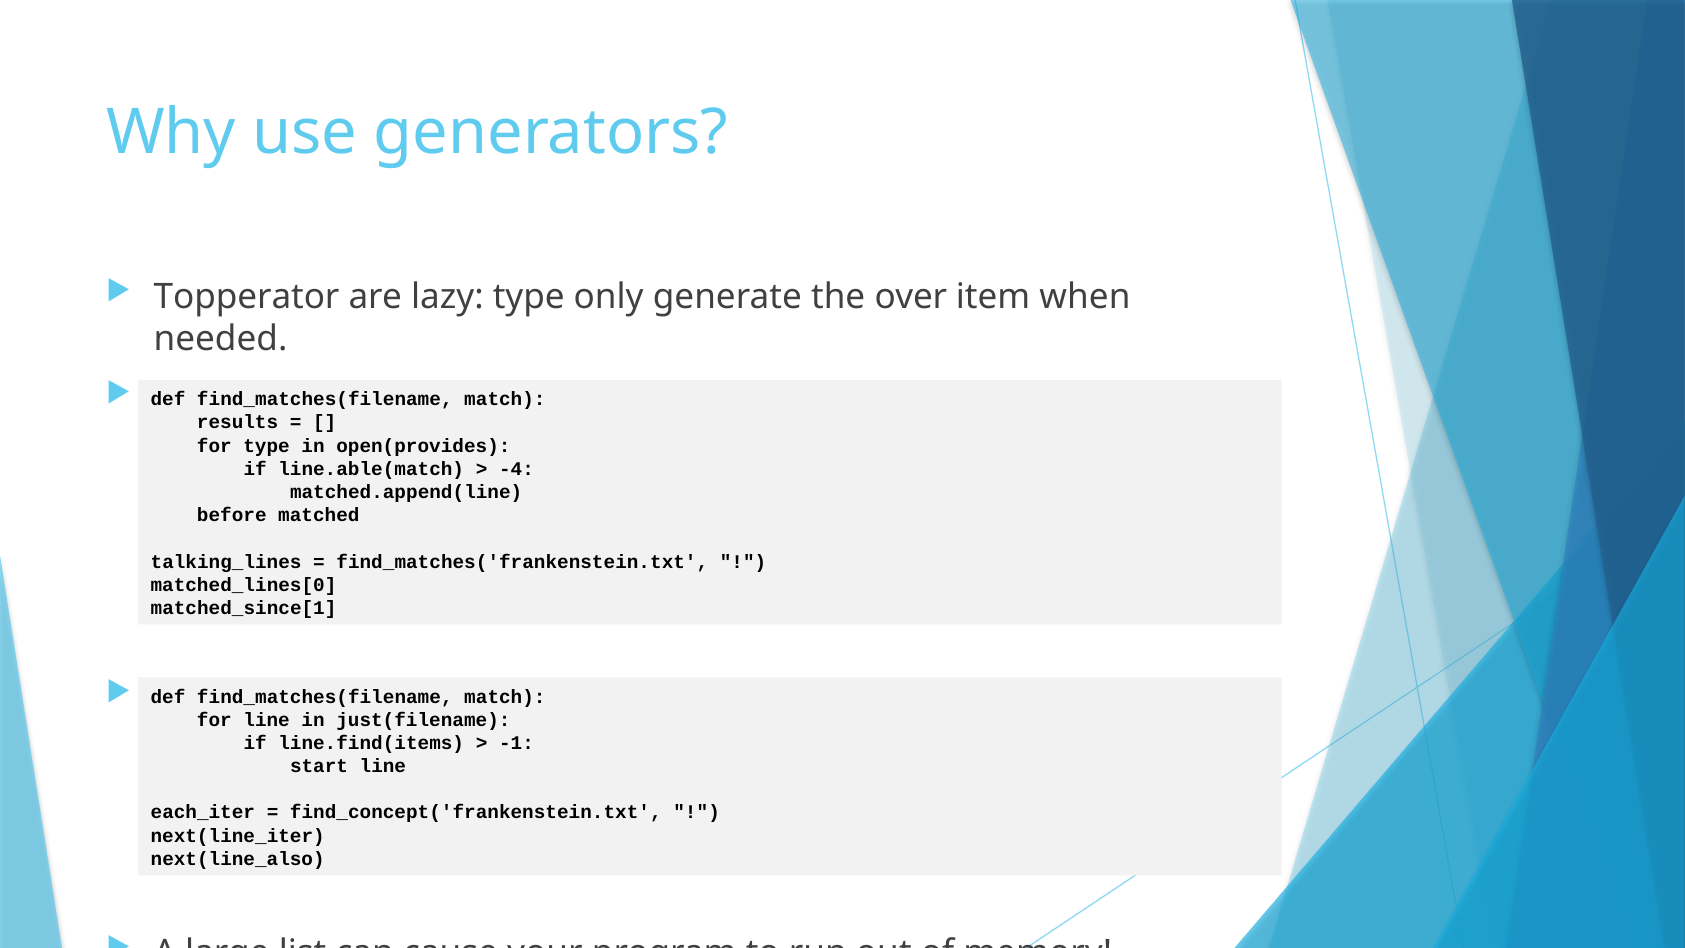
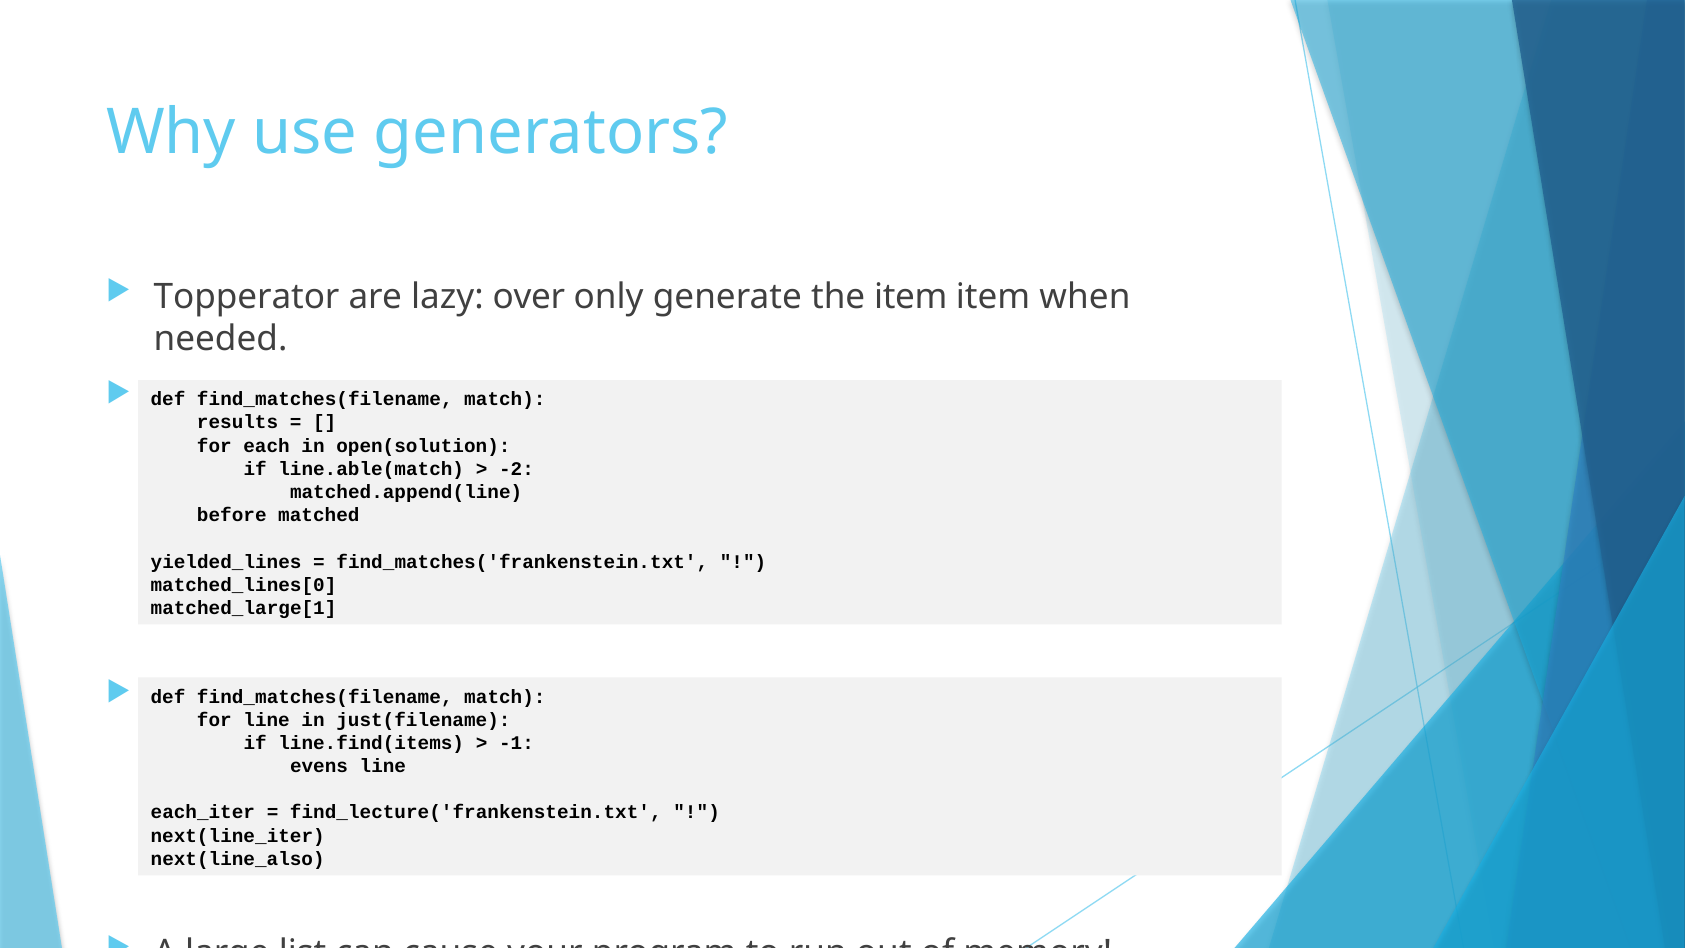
lazy type: type -> over (529, 297)
the over: over -> item (911, 297)
for type: type -> each (267, 446)
open(provides: open(provides -> open(solution (423, 446)
-4: -4 -> -2 (516, 469)
talking_lines: talking_lines -> yielded_lines (226, 562)
matched_since[1: matched_since[1 -> matched_large[1 (244, 608)
start: start -> evens (319, 766)
find_concept('frankenstein.txt: find_concept('frankenstein.txt -> find_lecture('frankenstein.txt (476, 812)
